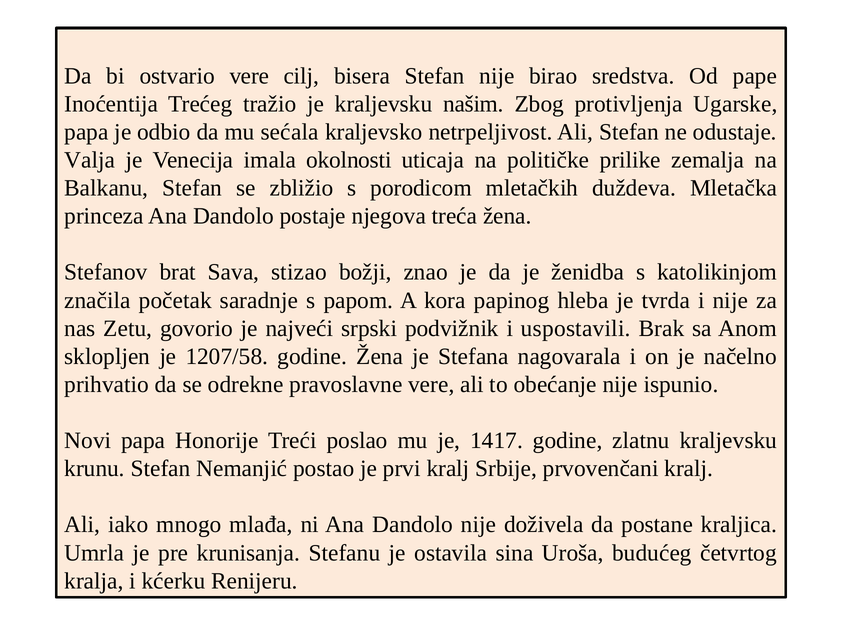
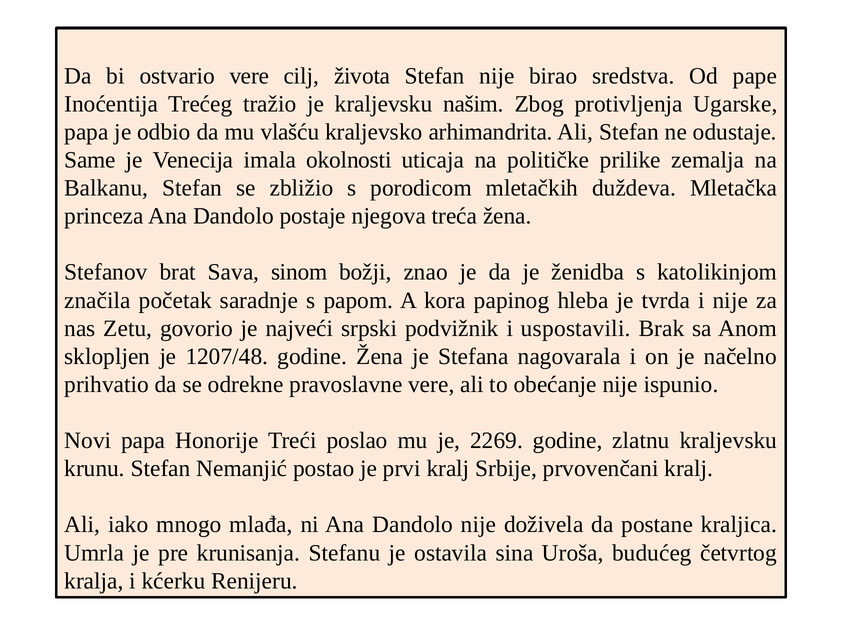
bisera: bisera -> života (362, 76)
sećala: sećala -> vlašću (290, 132)
netrpeljivost: netrpeljivost -> arhimandrita (491, 132)
Valja: Valja -> Same (90, 160)
stizao: stizao -> sinom (299, 272)
1207/58: 1207/58 -> 1207/48 (227, 357)
1417: 1417 -> 2269 (497, 441)
